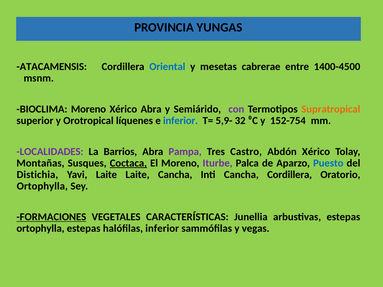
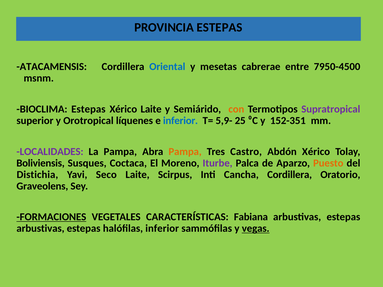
PROVINCIA YUNGAS: YUNGAS -> ESTEPAS (220, 27)
1400-4500: 1400-4500 -> 7950-4500 (337, 67)
BIOCLIMA Moreno: Moreno -> Estepas (88, 109)
Xérico Abra: Abra -> Laite (151, 109)
con colour: purple -> orange (236, 109)
Supratropical colour: orange -> purple (331, 109)
32: 32 -> 25 (240, 121)
152-754: 152-754 -> 152-351 (288, 121)
La Barrios: Barrios -> Pampa (120, 152)
Pampa colour: purple -> orange (185, 152)
Montañas: Montañas -> Boliviensis (41, 163)
Coctaca underline: present -> none (128, 163)
Puesto colour: blue -> orange (328, 163)
Yavi Laite: Laite -> Seco (106, 175)
Laite Cancha: Cancha -> Scirpus (175, 175)
Ortophylla: Ortophylla -> Graveolens (42, 186)
Junellia: Junellia -> Fabiana (251, 217)
ortophylla: ortophylla -> arbustivas (40, 229)
vegas underline: none -> present (256, 229)
